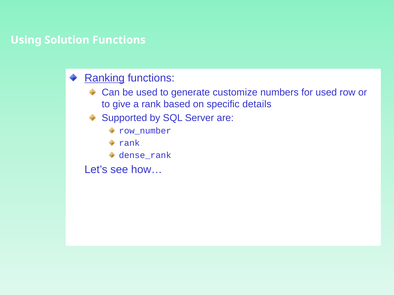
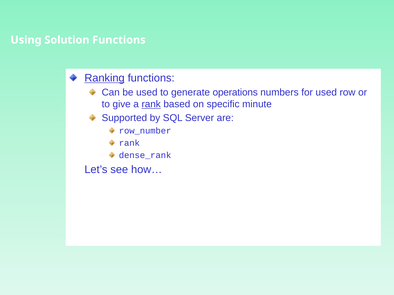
customize: customize -> operations (235, 93)
rank underline: none -> present (151, 104)
details: details -> minute (257, 104)
